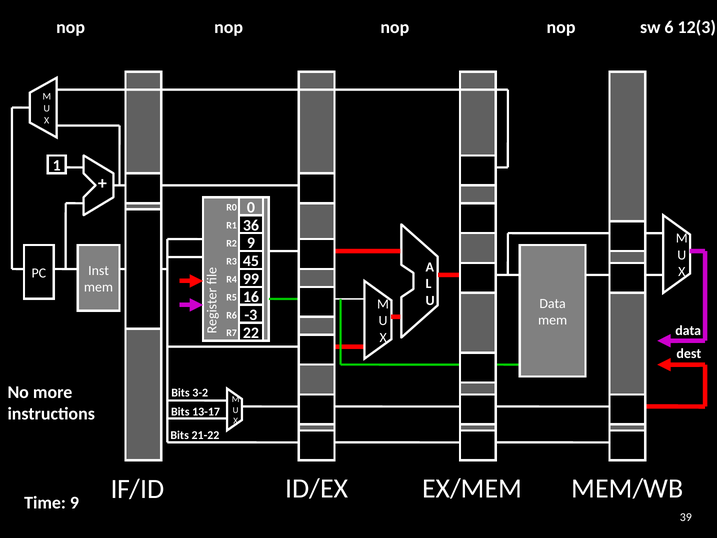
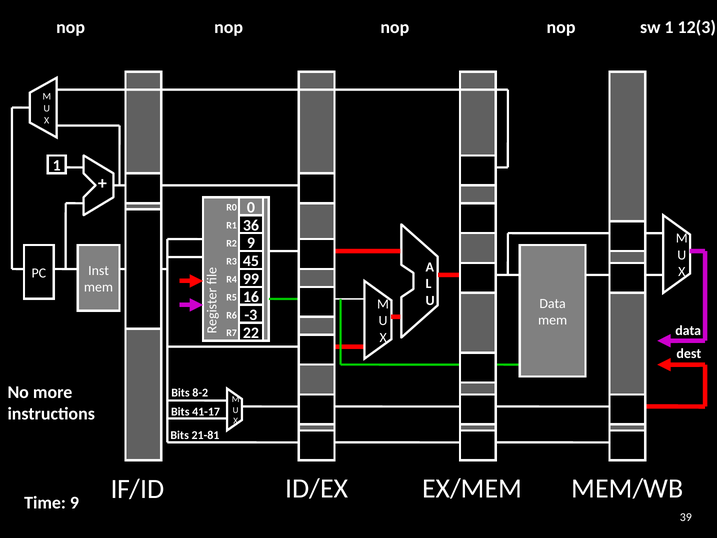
sw 6: 6 -> 1 (669, 27)
3-2: 3-2 -> 8-2 (200, 393)
13-17: 13-17 -> 41-17 (206, 411)
21-22: 21-22 -> 21-81 (205, 435)
